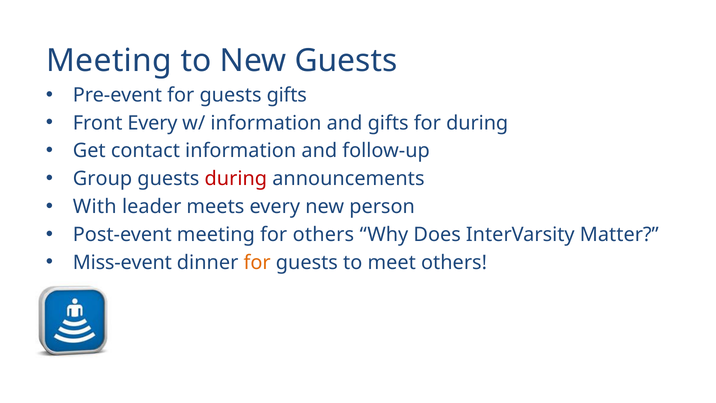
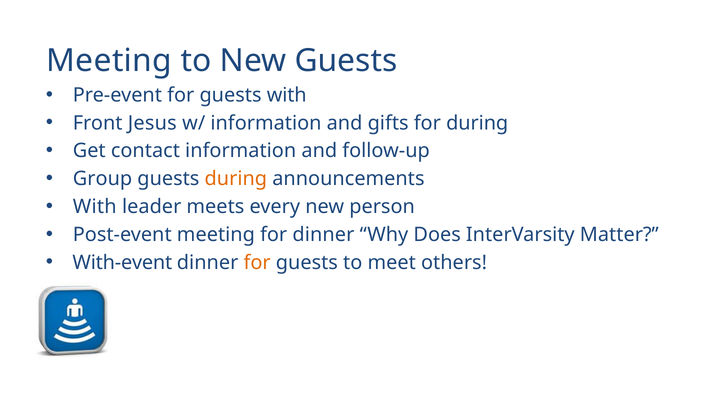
guests gifts: gifts -> with (287, 95)
Front Every: Every -> Jesus (152, 123)
during colour: red -> orange (236, 179)
for others: others -> dinner (323, 234)
Miss-event: Miss-event -> With-event (122, 262)
